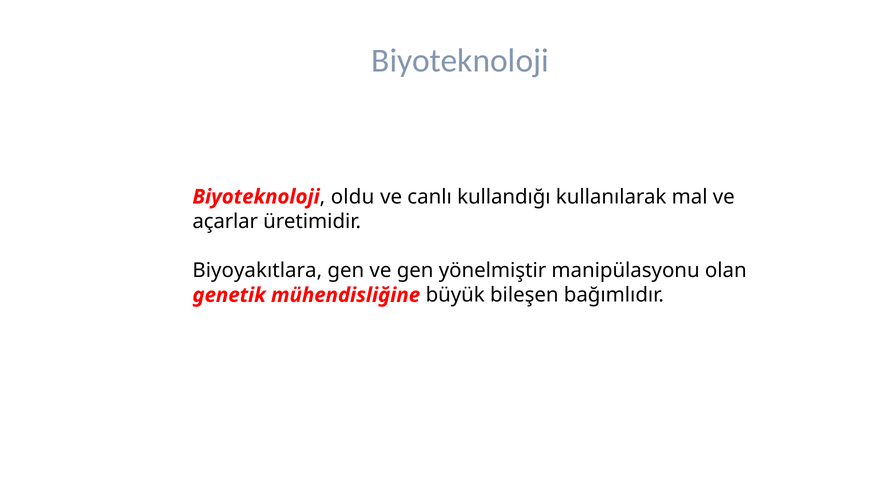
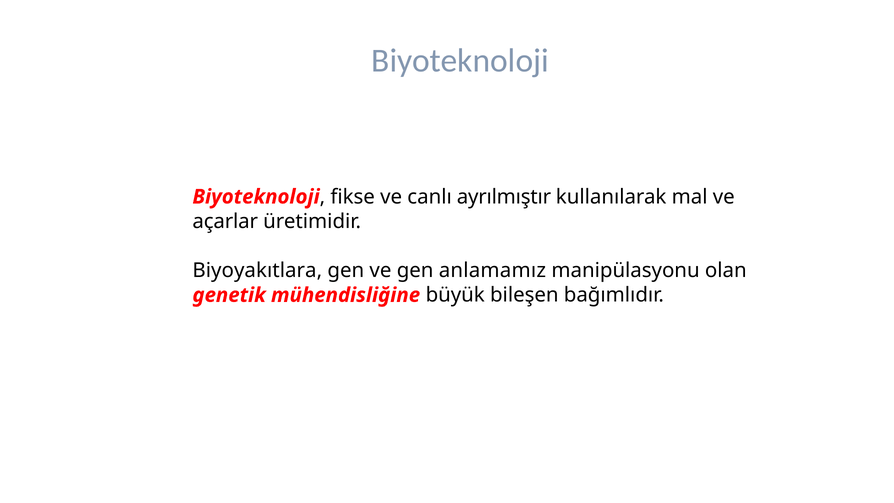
oldu: oldu -> fikse (353, 197)
kullandığı: kullandığı -> ayrılmıştır (504, 197)
yönelmiştir: yönelmiştir -> anlamamız (492, 270)
